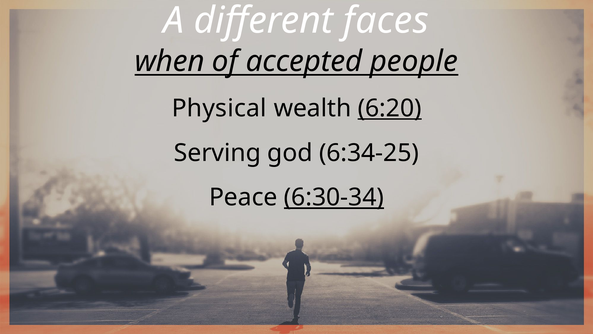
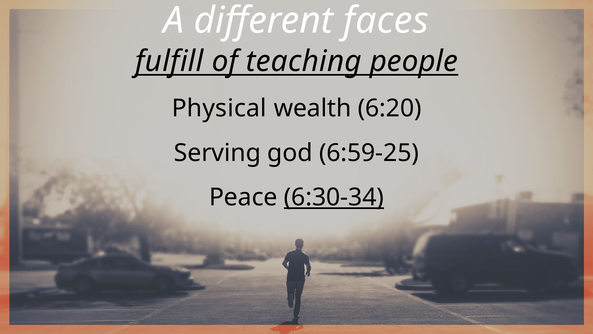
when: when -> fulfill (169, 61)
accepted: accepted -> teaching (304, 61)
6:20 underline: present -> none (390, 108)
6:34-25: 6:34-25 -> 6:59-25 (369, 153)
